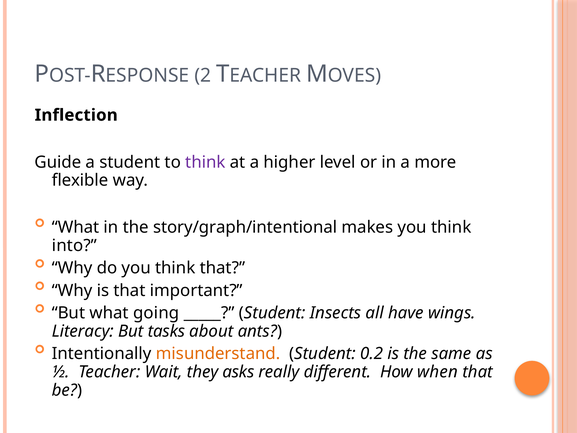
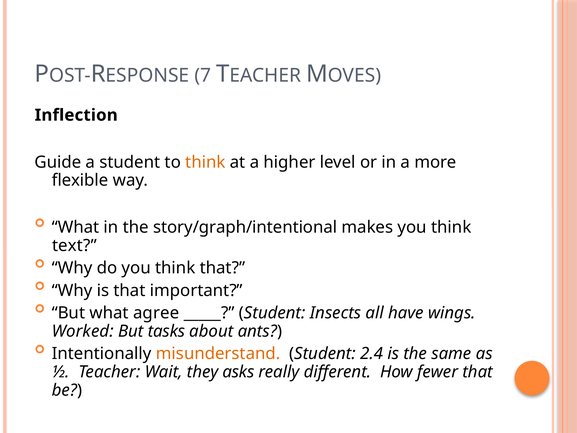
2: 2 -> 7 (203, 75)
think colour: purple -> orange (205, 162)
into: into -> text (74, 245)
going: going -> agree (156, 313)
Literacy: Literacy -> Worked (83, 331)
0.2: 0.2 -> 2.4 (372, 354)
when: when -> fewer (438, 372)
